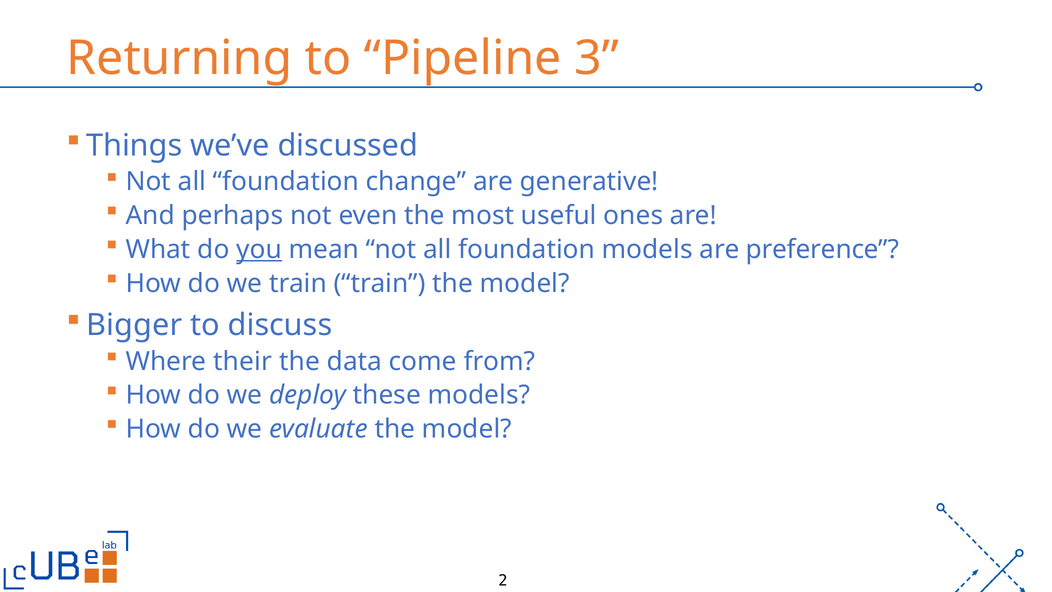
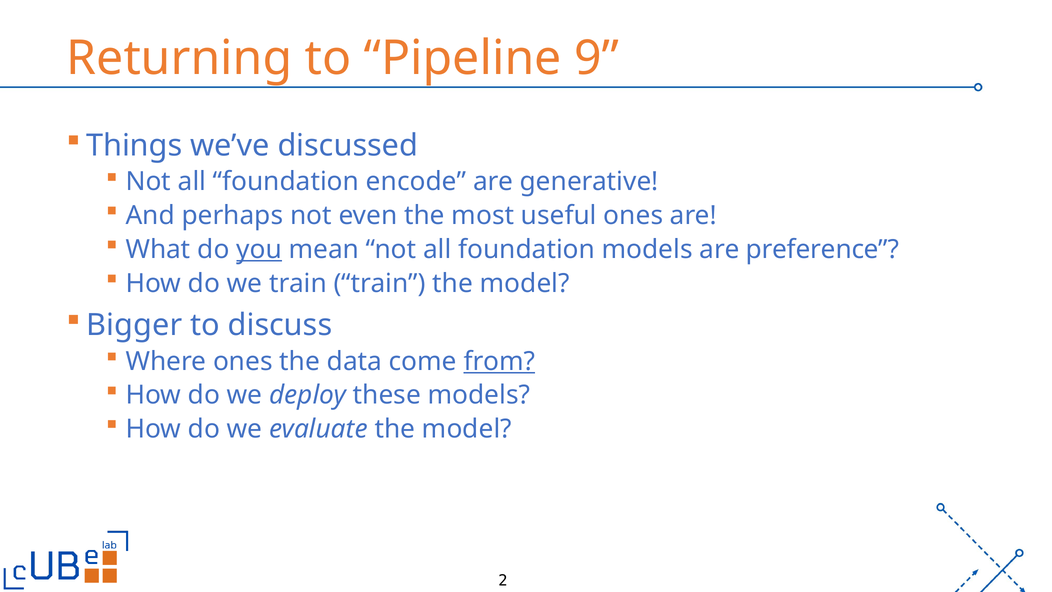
3: 3 -> 9 (597, 59)
change: change -> encode (416, 182)
Where their: their -> ones (243, 361)
from underline: none -> present (499, 361)
